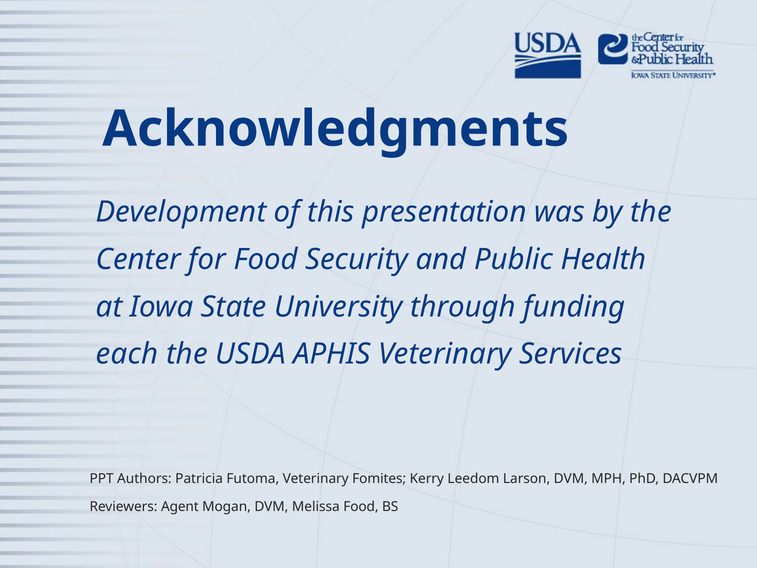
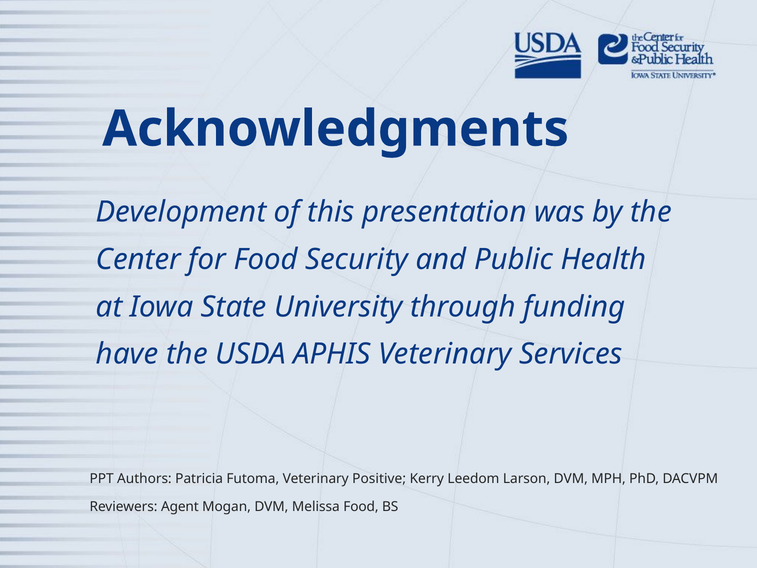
each: each -> have (127, 354)
Fomites: Fomites -> Positive (379, 479)
